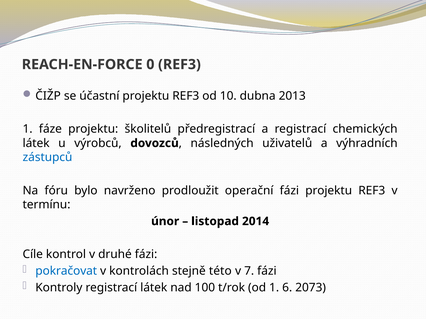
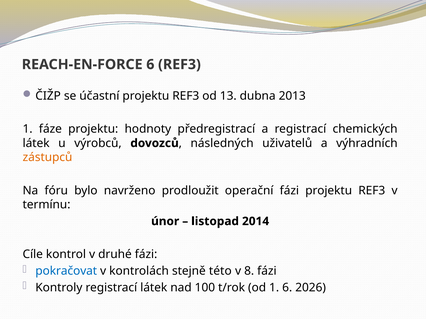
REACH-EN-FORCE 0: 0 -> 6 (150, 65)
10: 10 -> 13 (228, 96)
školitelů: školitelů -> hodnoty (148, 129)
zástupců colour: blue -> orange (48, 158)
7: 7 -> 8 (249, 271)
2073: 2073 -> 2026 (311, 288)
